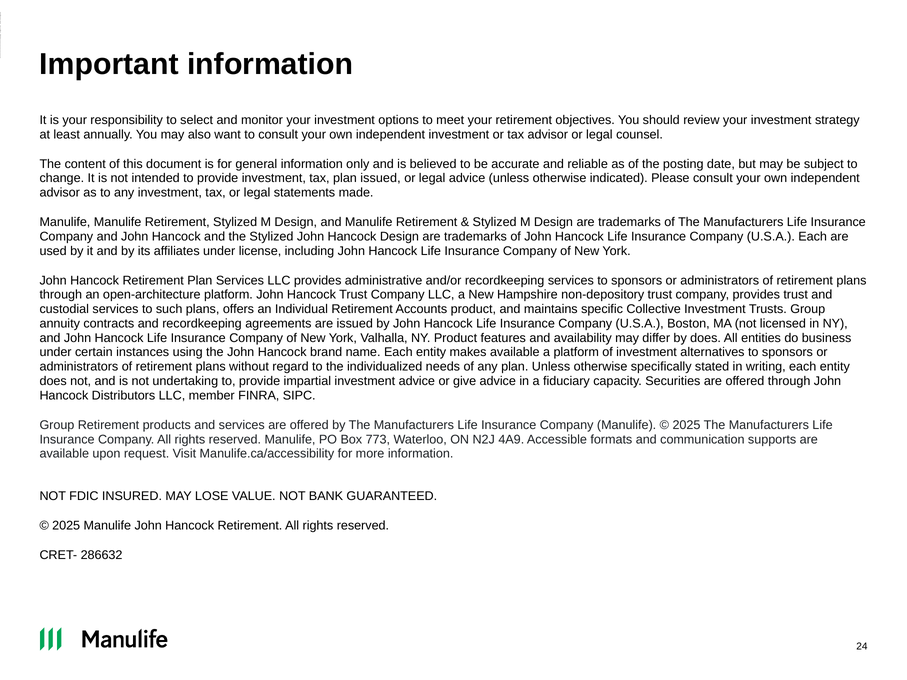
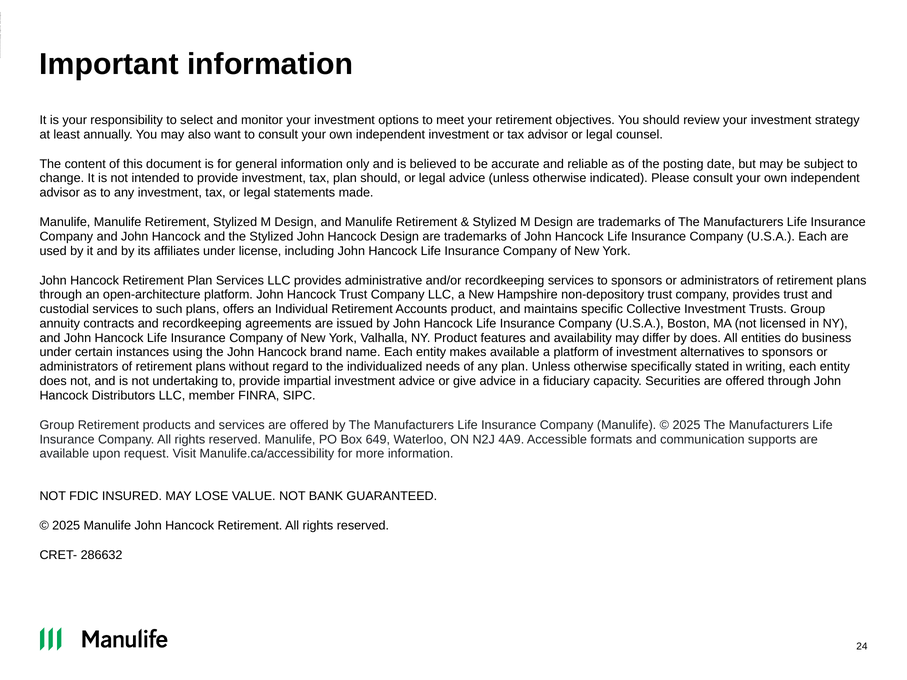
plan issued: issued -> should (381, 178)
773: 773 -> 649 (378, 440)
